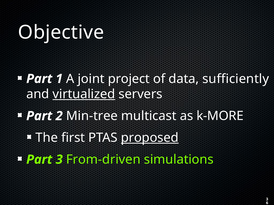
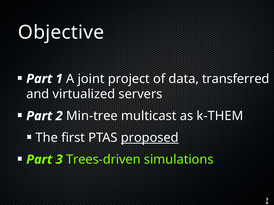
sufficiently: sufficiently -> transferred (236, 79)
virtualized underline: present -> none (84, 94)
k-MORE: k-MORE -> k-THEM (220, 116)
From-driven: From-driven -> Trees-driven (103, 160)
